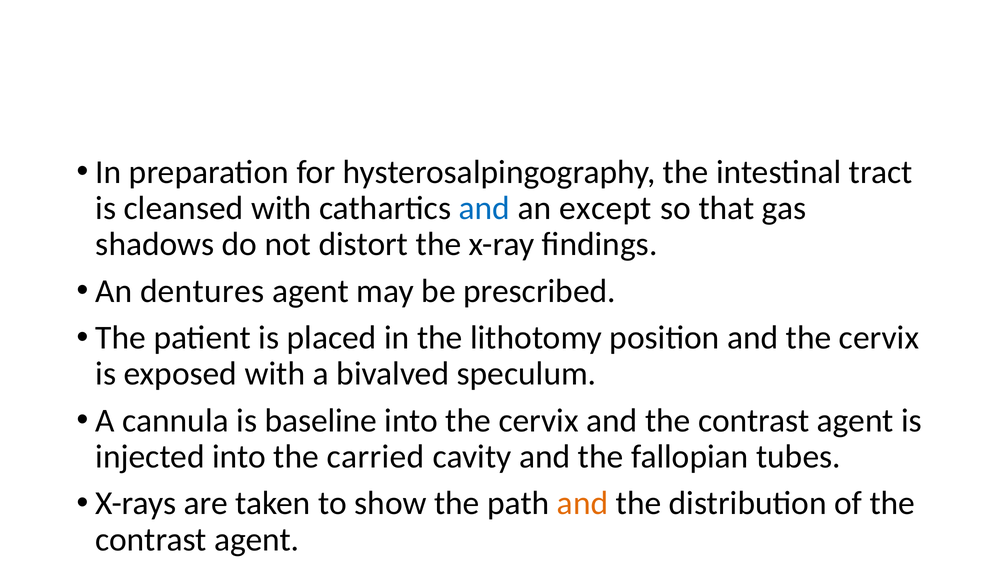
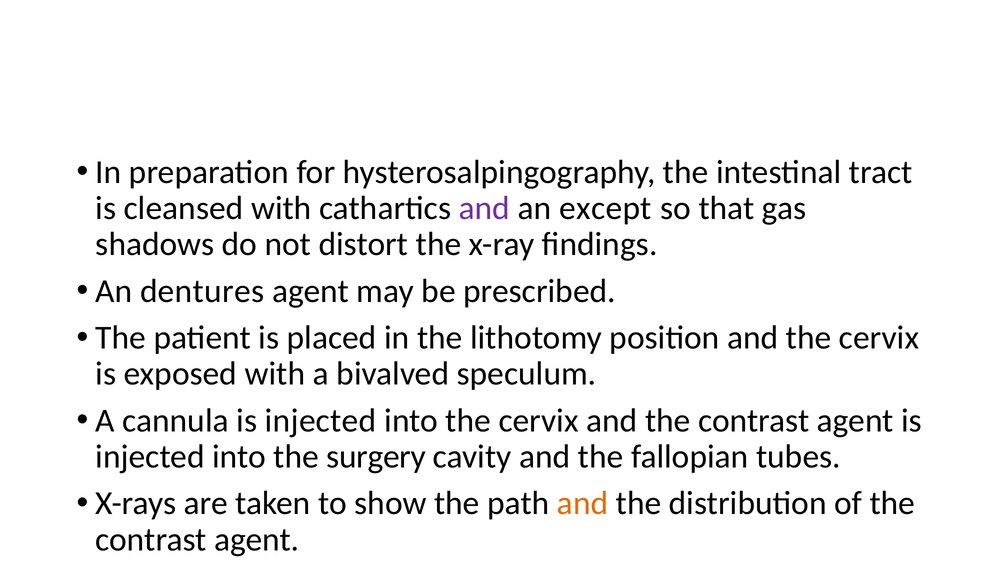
and colour: blue -> purple (484, 208)
cannula is baseline: baseline -> injected (321, 421)
carried: carried -> surgery (376, 457)
